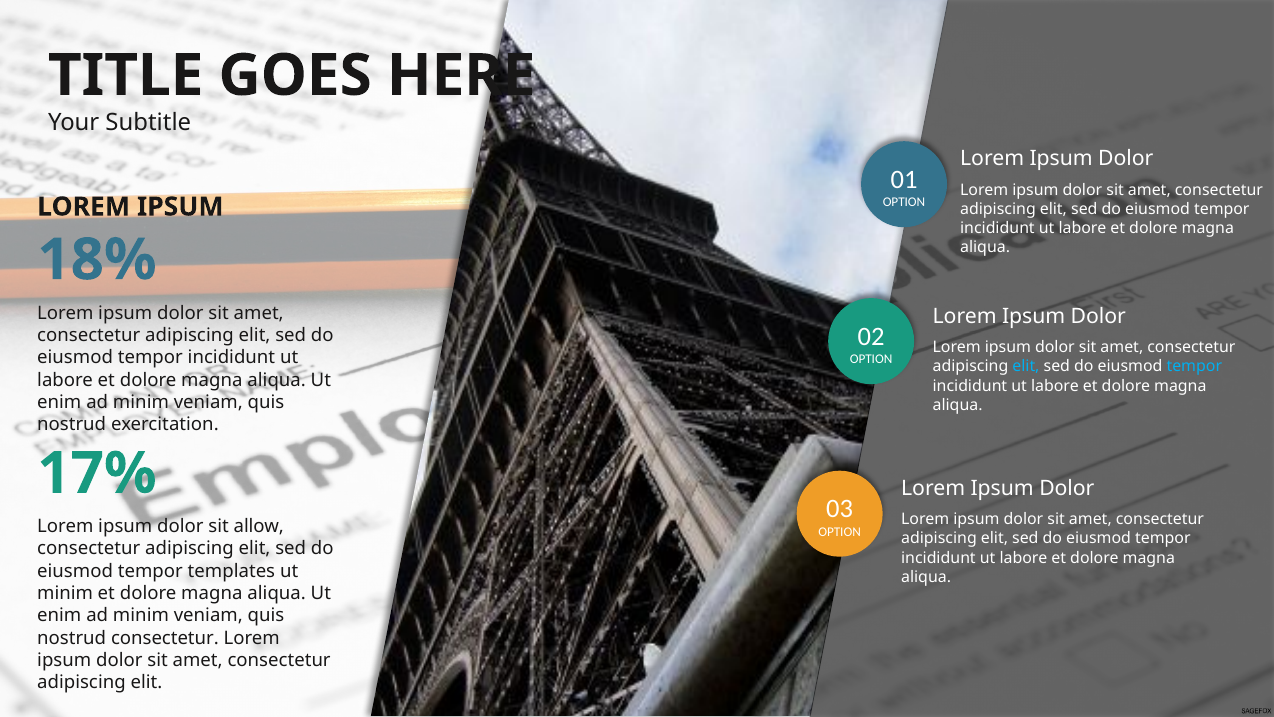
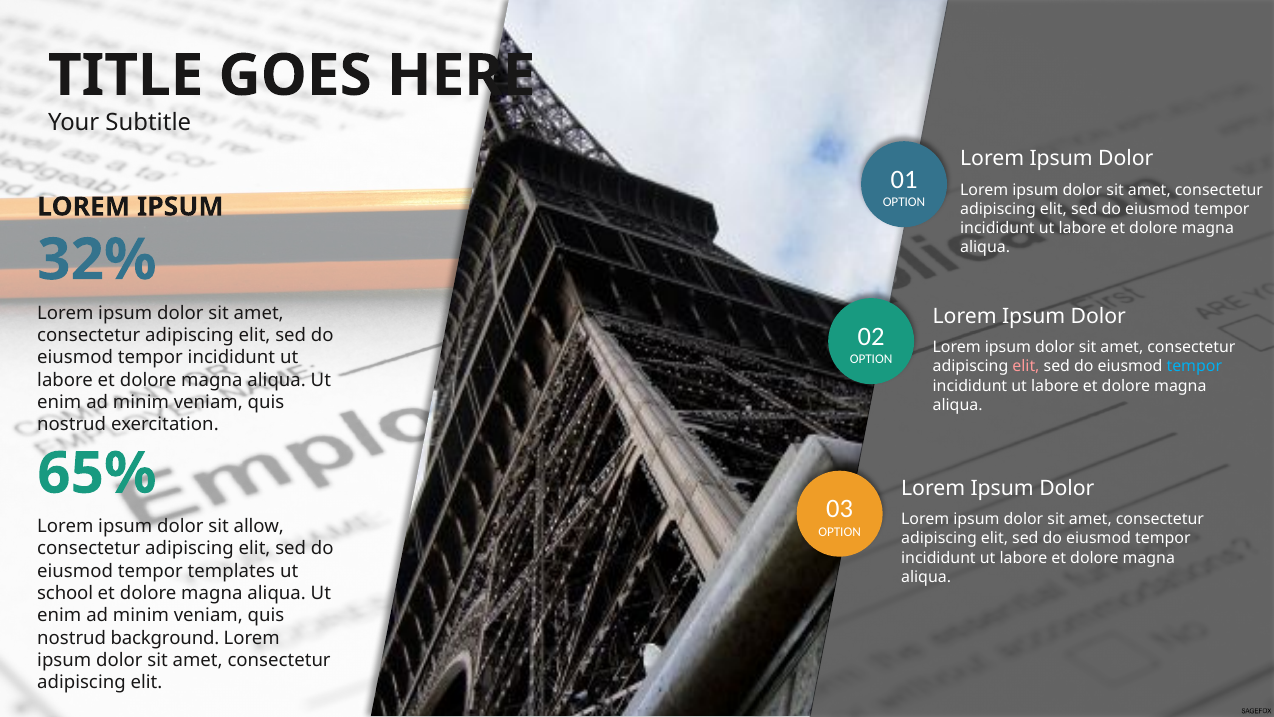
18%: 18% -> 32% (97, 260)
elit colour: light blue -> pink (1026, 366)
17%: 17% -> 65% (97, 473)
minim: minim -> school (65, 593)
nostrud consectetur: consectetur -> background (165, 638)
